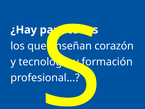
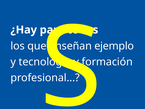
corazón: corazón -> ejemplo (114, 46)
